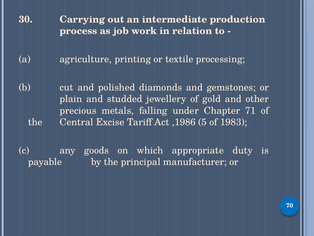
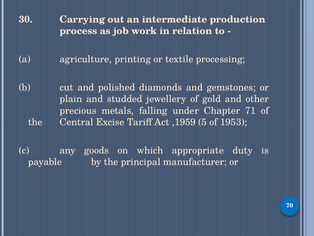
,1986: ,1986 -> ,1959 (184, 122)
1983: 1983 -> 1953 (234, 122)
